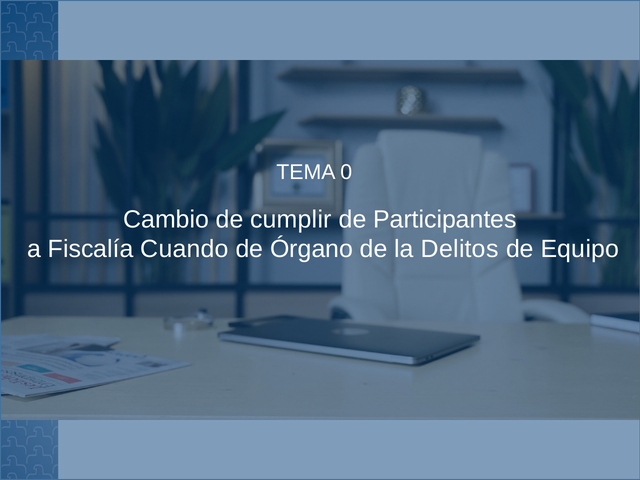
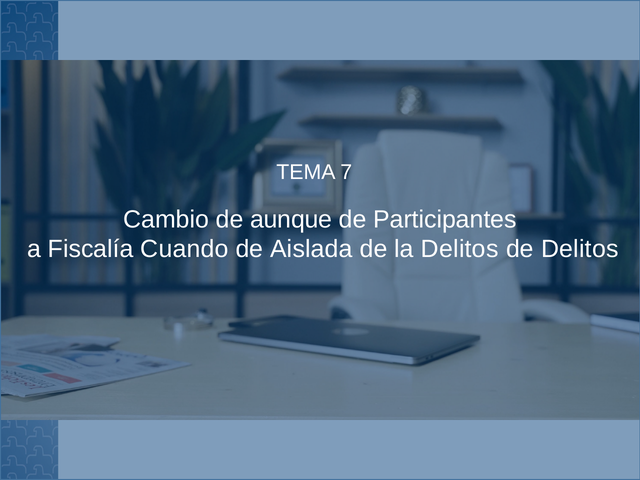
0: 0 -> 7 (346, 172)
cumplir: cumplir -> aunque (291, 219)
Órgano: Órgano -> Aislada (311, 249)
de Equipo: Equipo -> Delitos (580, 249)
